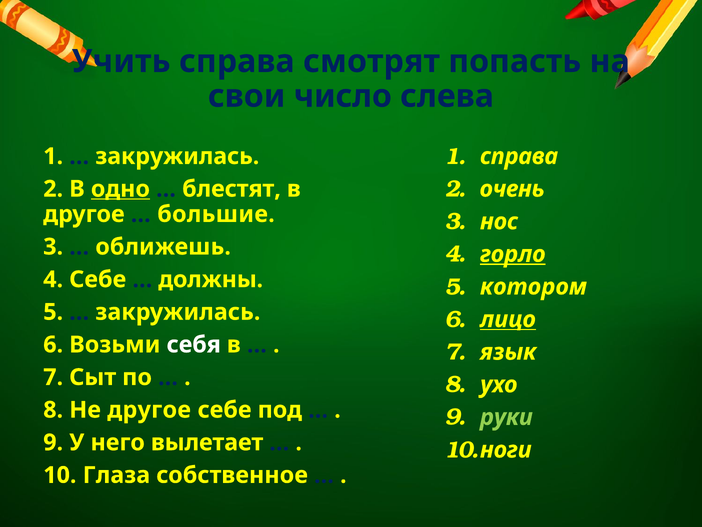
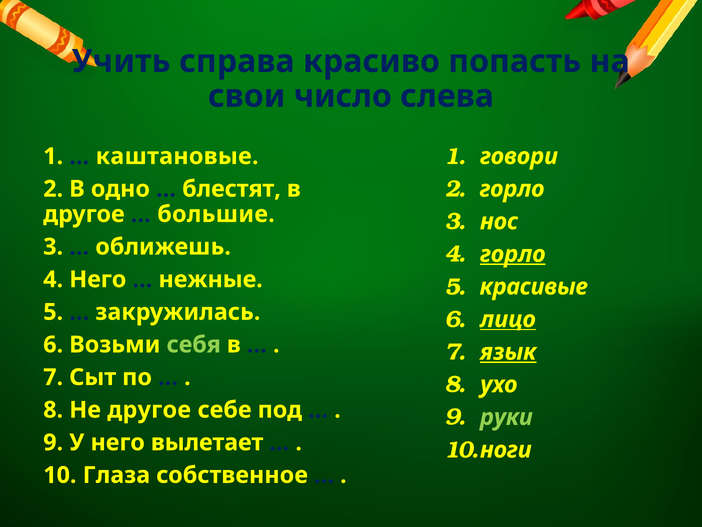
смотрят: смотрят -> красиво (371, 61)
1 справа: справа -> говори (519, 156)
закружилась: закружилась -> каштановые (177, 156)
2 очень: очень -> горло (512, 189)
одно underline: present -> none (120, 189)
4 Себе: Себе -> Него (98, 279)
должны: должны -> нежные (211, 279)
котором: котором -> красивые (534, 287)
себя colour: white -> light green (194, 344)
язык underline: none -> present (508, 352)
